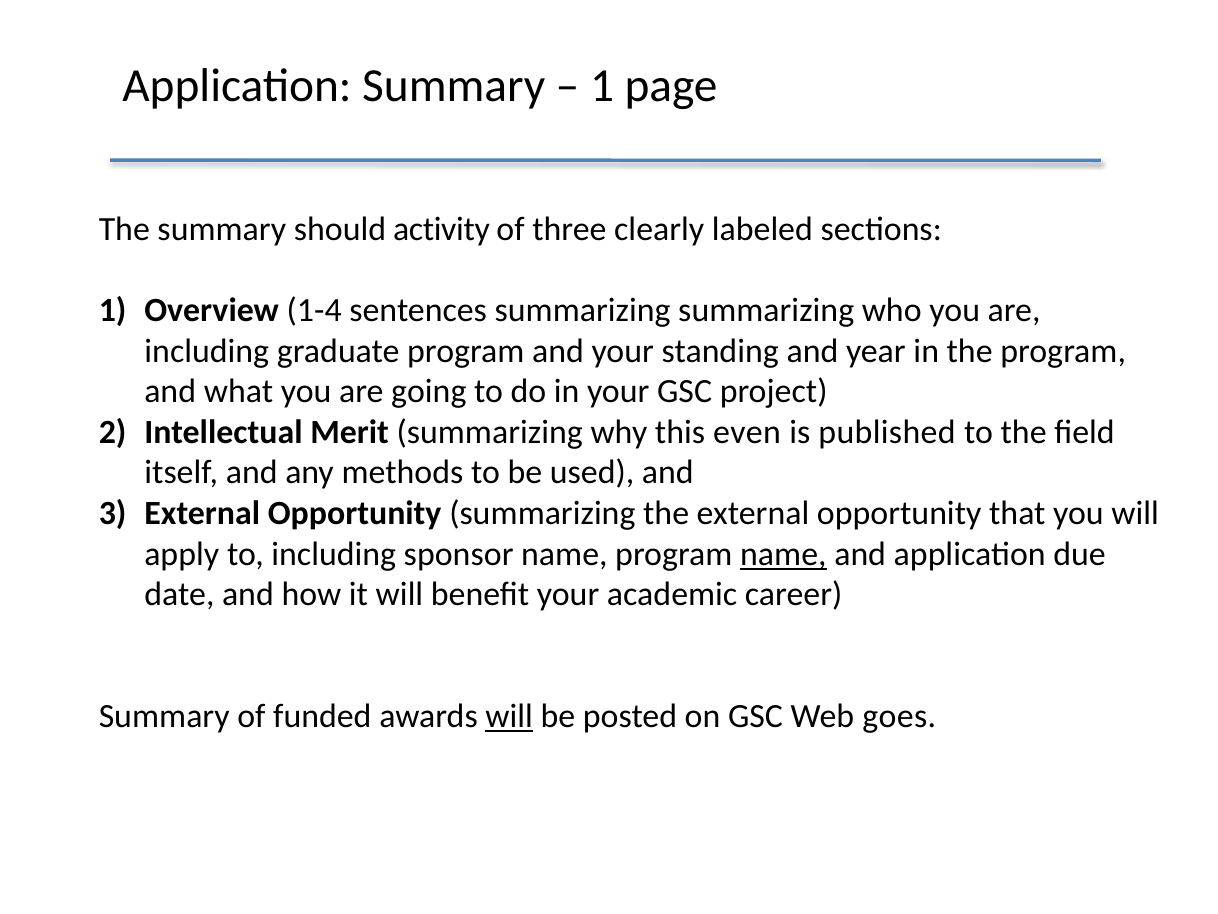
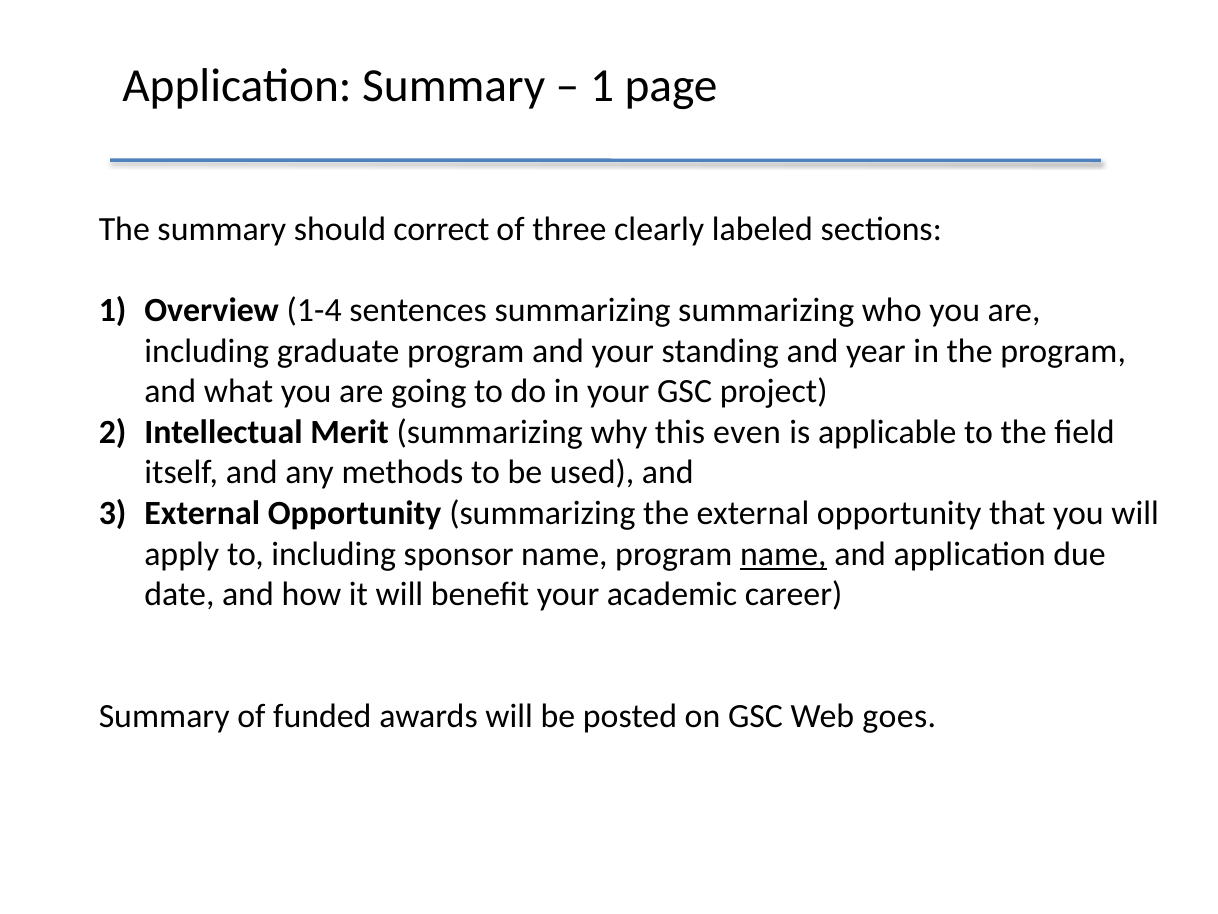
activity: activity -> correct (441, 229)
published: published -> applicable (887, 432)
will underline: present -> none (509, 716)
